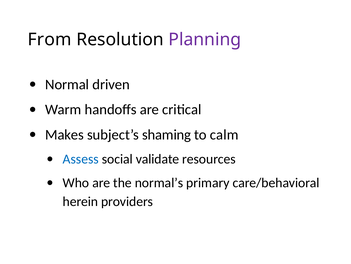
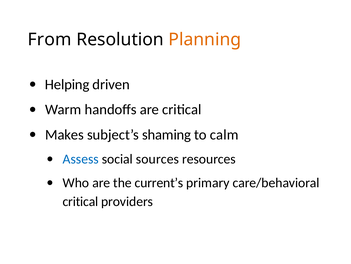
Planning colour: purple -> orange (205, 39)
Normal: Normal -> Helping (67, 84)
validate: validate -> sources (157, 159)
normal’s: normal’s -> current’s (159, 182)
herein: herein -> critical (80, 201)
